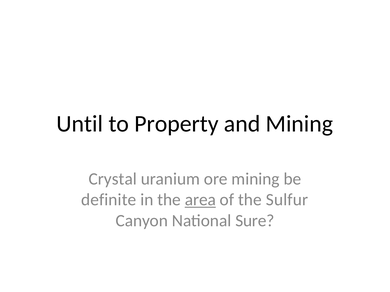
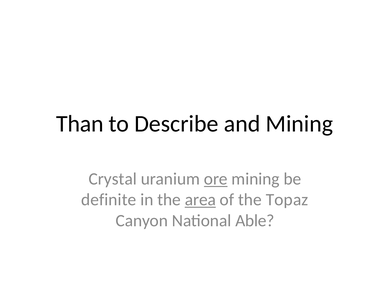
Until: Until -> Than (80, 124)
Property: Property -> Describe (176, 124)
ore underline: none -> present (216, 179)
Sulfur: Sulfur -> Topaz (287, 200)
Sure: Sure -> Able (255, 221)
